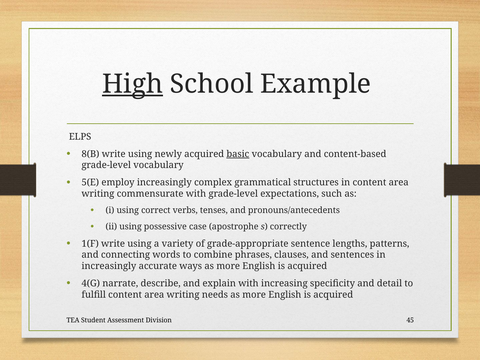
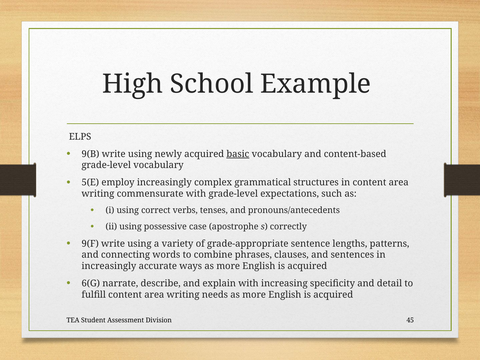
High underline: present -> none (133, 84)
8(B: 8(B -> 9(B (90, 154)
1(F: 1(F -> 9(F (90, 244)
4(G: 4(G -> 6(G (91, 283)
